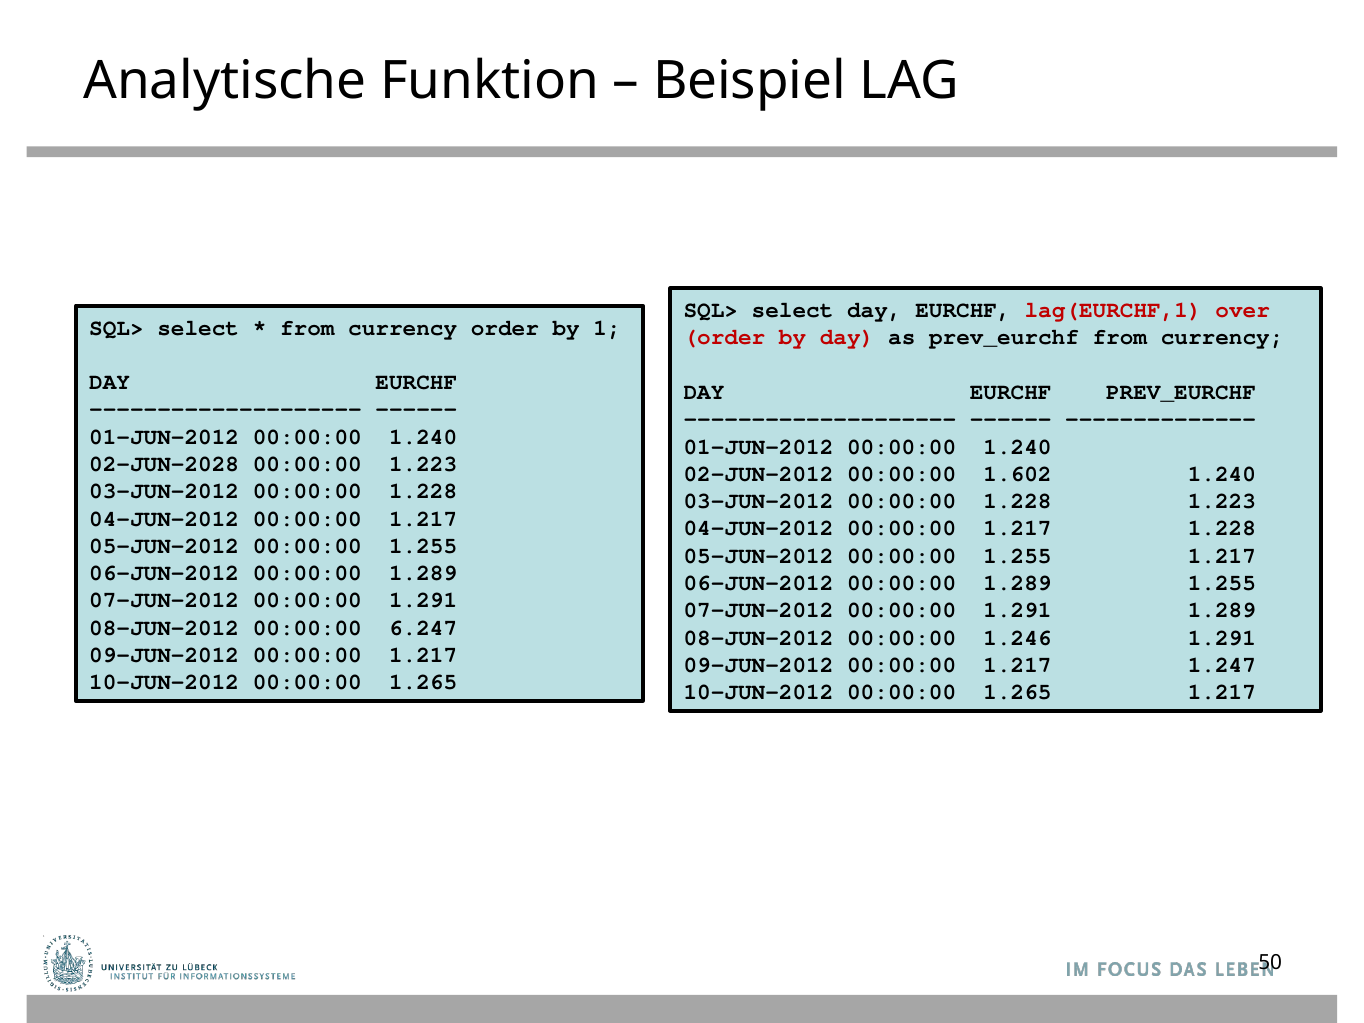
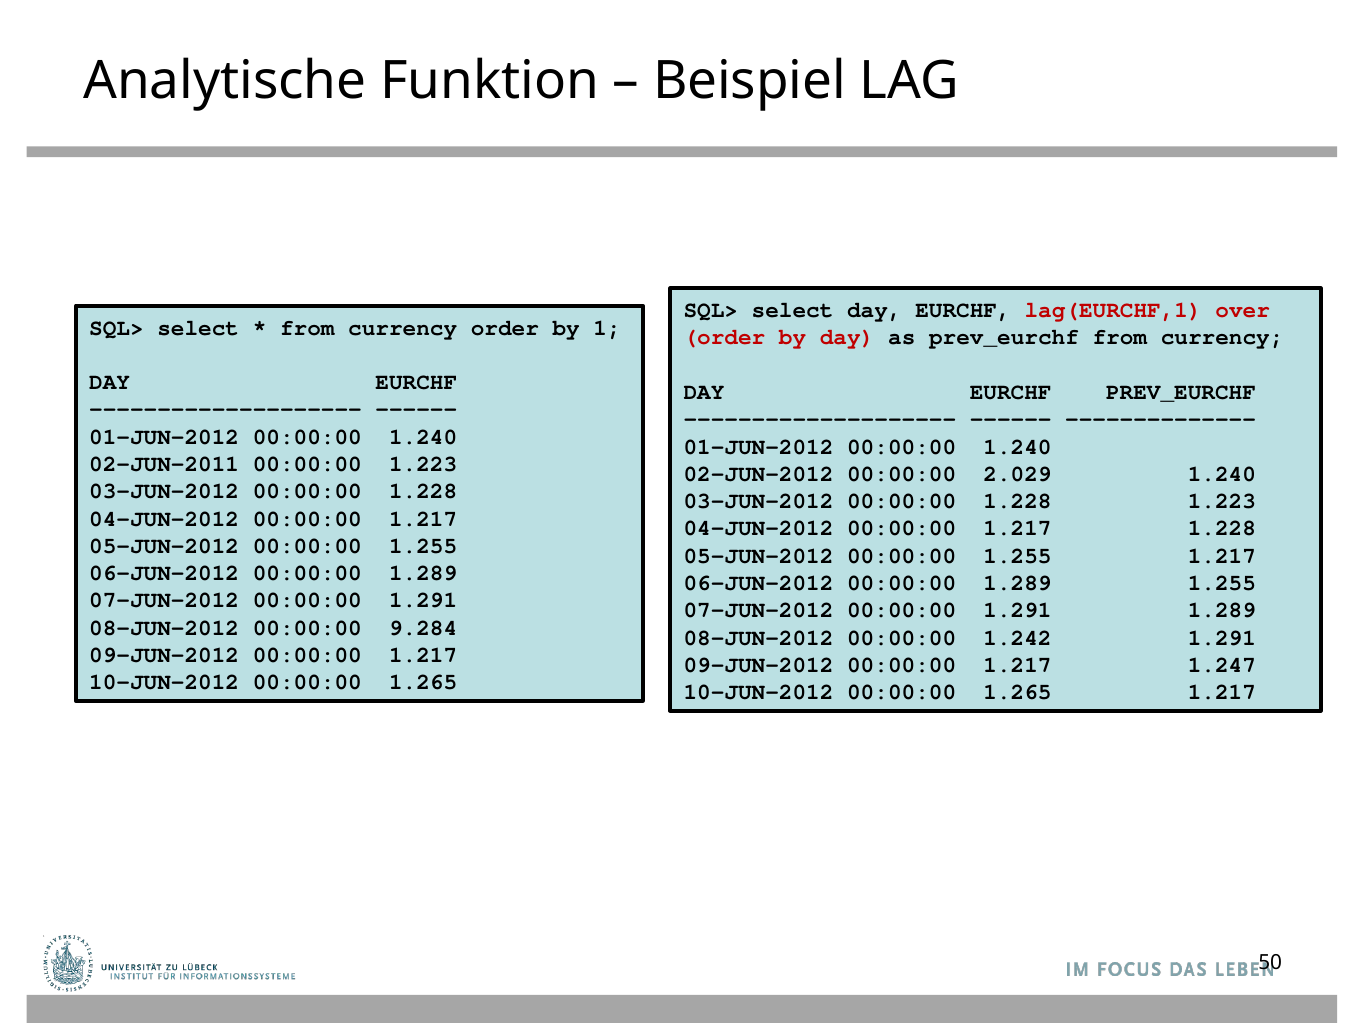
02-JUN-2028: 02-JUN-2028 -> 02-JUN-2011 (164, 464)
1.602: 1.602 -> 2.029 (1017, 474)
6.247: 6.247 -> 9.284 (423, 628)
1.246: 1.246 -> 1.242 (1017, 638)
